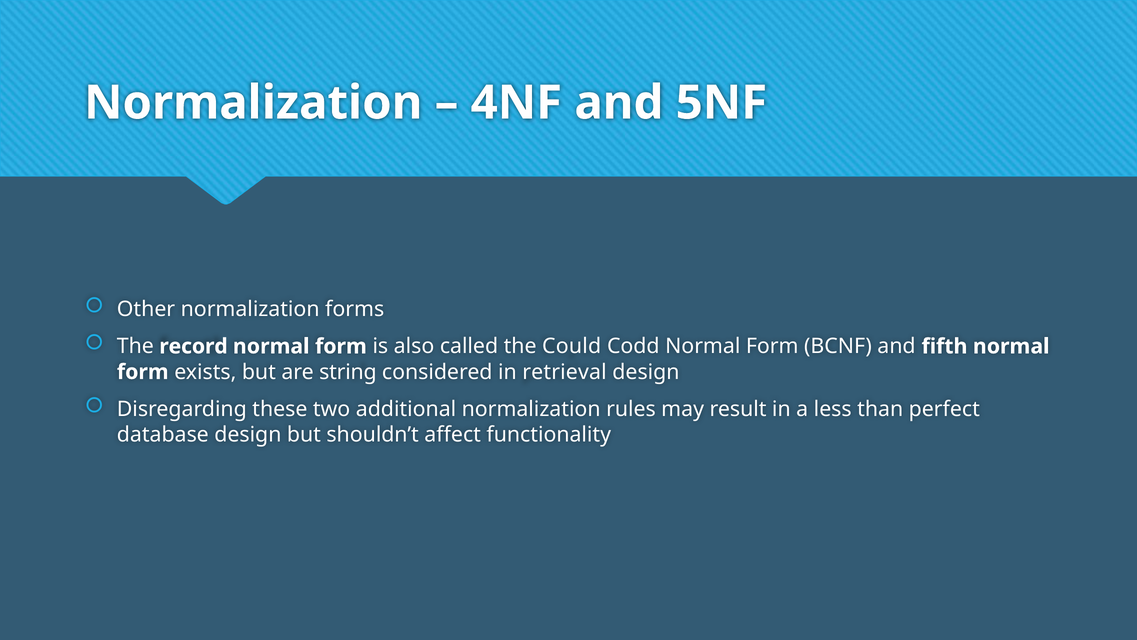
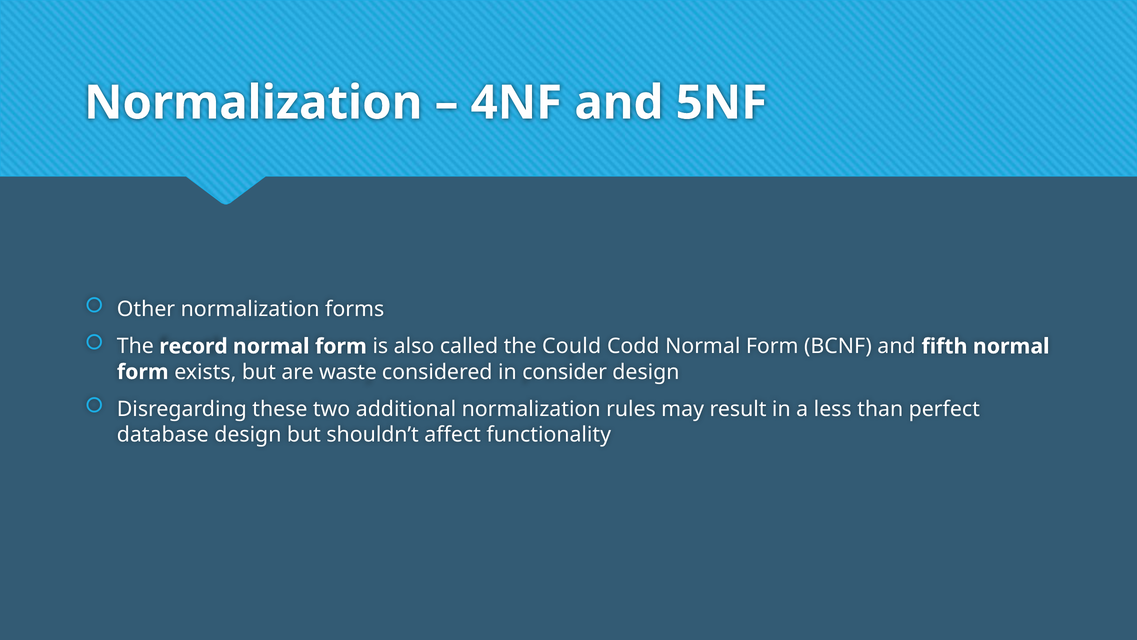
string: string -> waste (348, 372)
retrieval: retrieval -> consider (565, 372)
